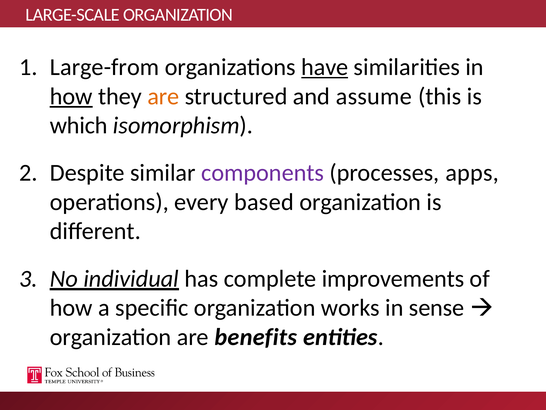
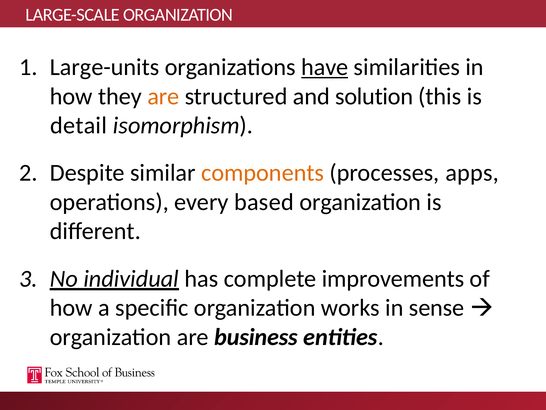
Large-from: Large-from -> Large-units (105, 67)
how underline: present -> none (71, 96)
assume: assume -> solution (374, 96)
which: which -> detail (78, 125)
components colour: purple -> orange (263, 173)
benefits: benefits -> business (256, 337)
